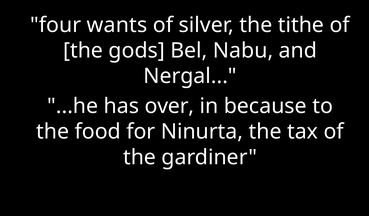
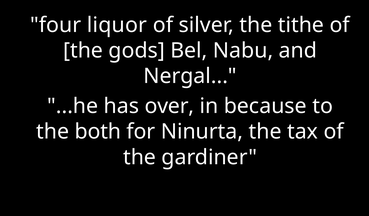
wants: wants -> liquor (117, 25)
food: food -> both (98, 132)
